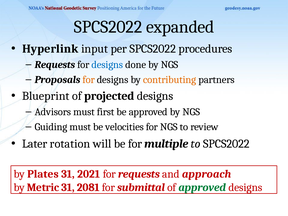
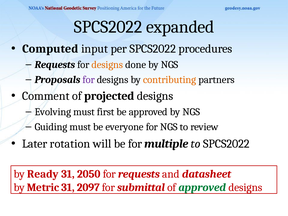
Hyperlink: Hyperlink -> Computed (50, 49)
designs colour: blue -> orange (107, 65)
for colour: orange -> purple (89, 80)
Blueprint: Blueprint -> Comment (46, 96)
Advisors: Advisors -> Evolving (53, 112)
velocities: velocities -> everyone (124, 127)
Plates: Plates -> Ready (43, 174)
2021: 2021 -> 2050 (89, 174)
approach: approach -> datasheet (207, 174)
2081: 2081 -> 2097 (88, 187)
